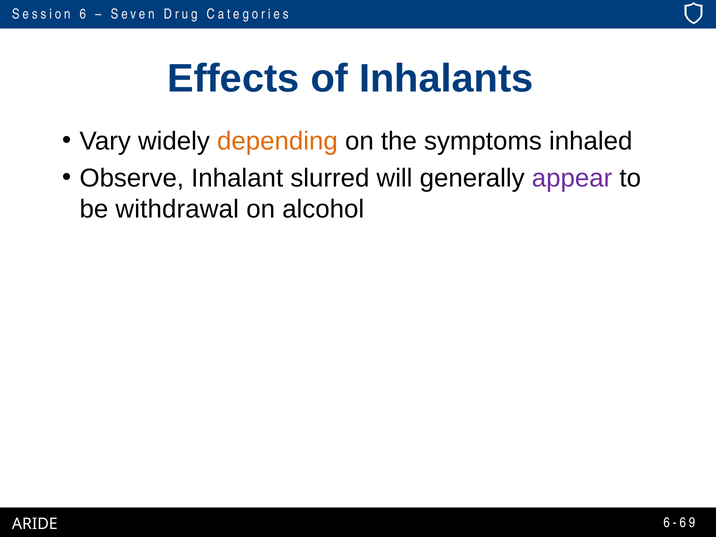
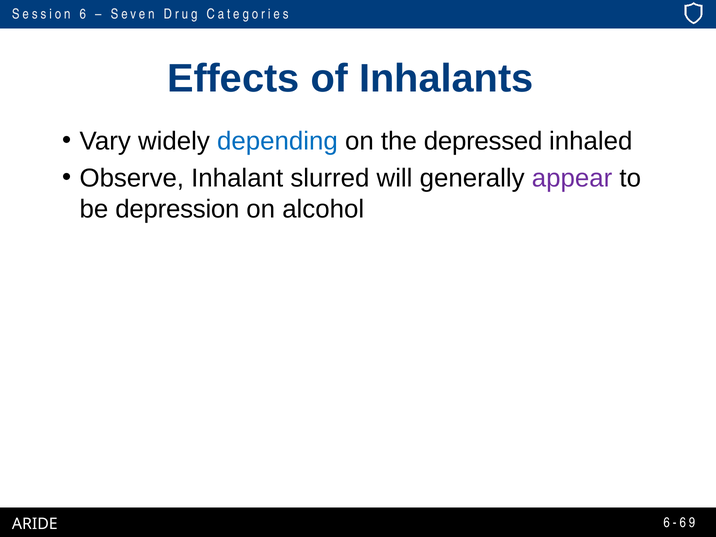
depending colour: orange -> blue (277, 141)
symptoms: symptoms -> depressed (483, 141)
withdrawal: withdrawal -> depression (177, 209)
